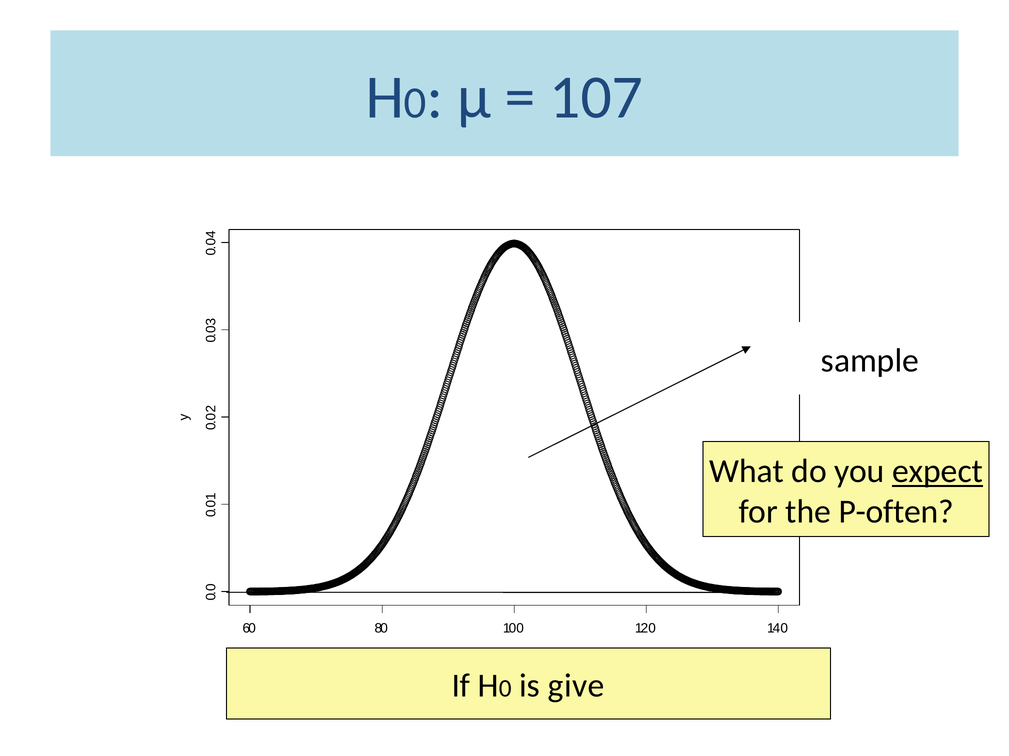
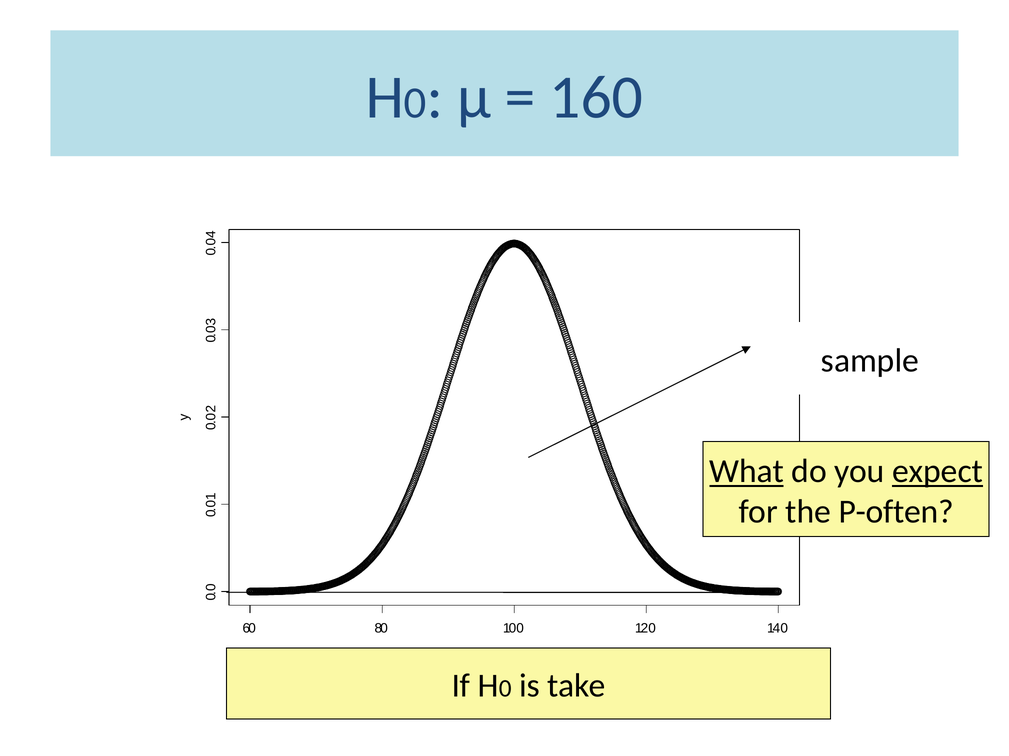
107: 107 -> 160 (596, 98)
What underline: none -> present (747, 472)
give: give -> take (577, 687)
